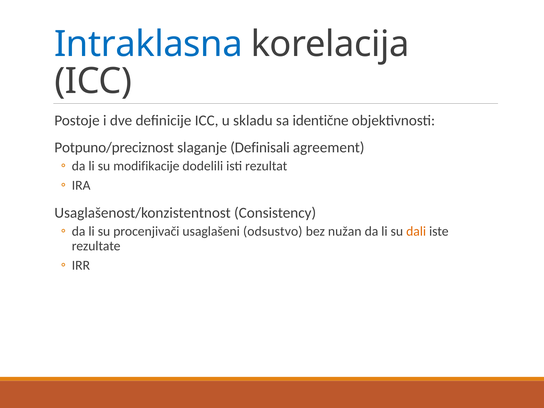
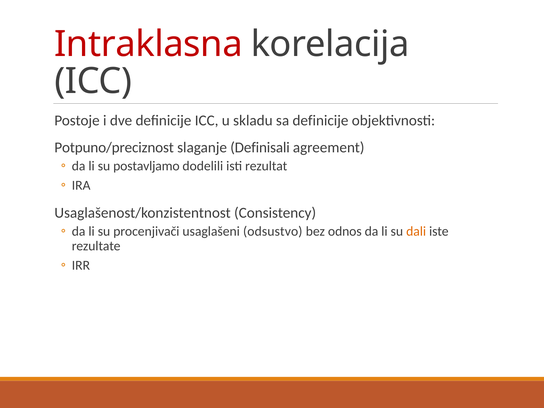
Intraklasna colour: blue -> red (148, 44)
sa identične: identične -> definicije (320, 121)
modifikacije: modifikacije -> postavljamo (146, 166)
nužan: nužan -> odnos (345, 231)
